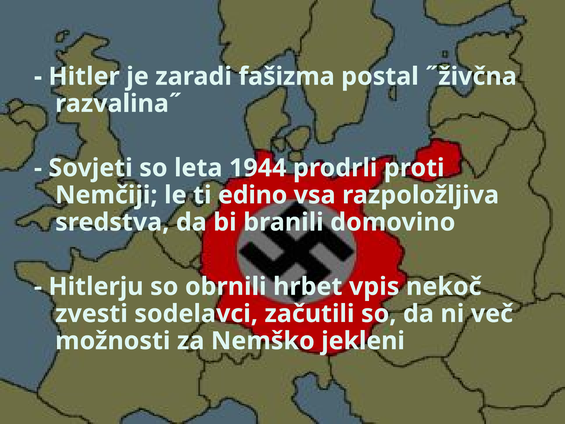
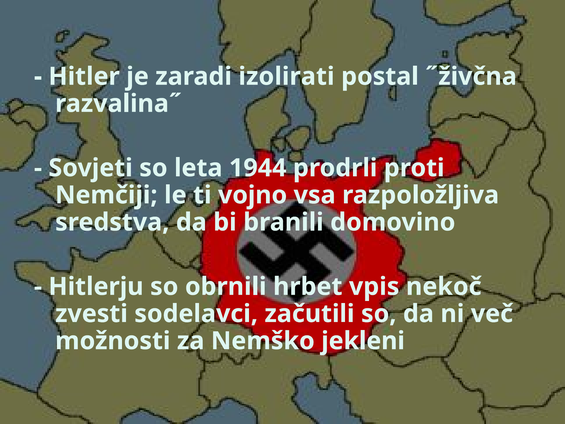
fašizma: fašizma -> izolirati (286, 76)
edino: edino -> vojno (253, 195)
